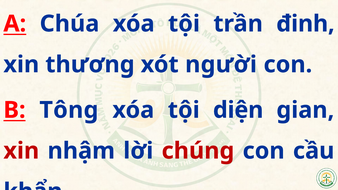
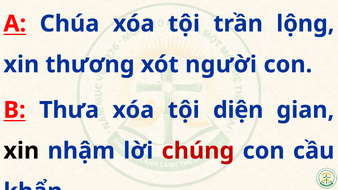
đinh: đinh -> lộng (305, 24)
Tông: Tông -> Thưa (69, 110)
xin colour: red -> black (21, 151)
